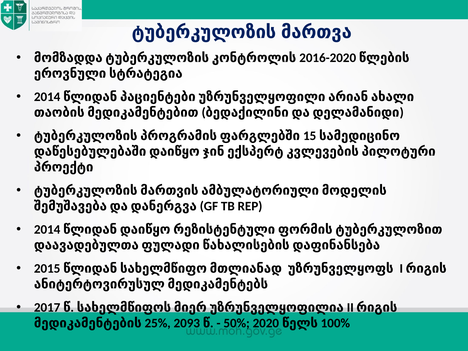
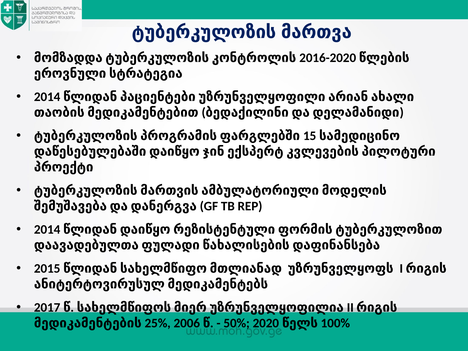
2093: 2093 -> 2006 (187, 323)
